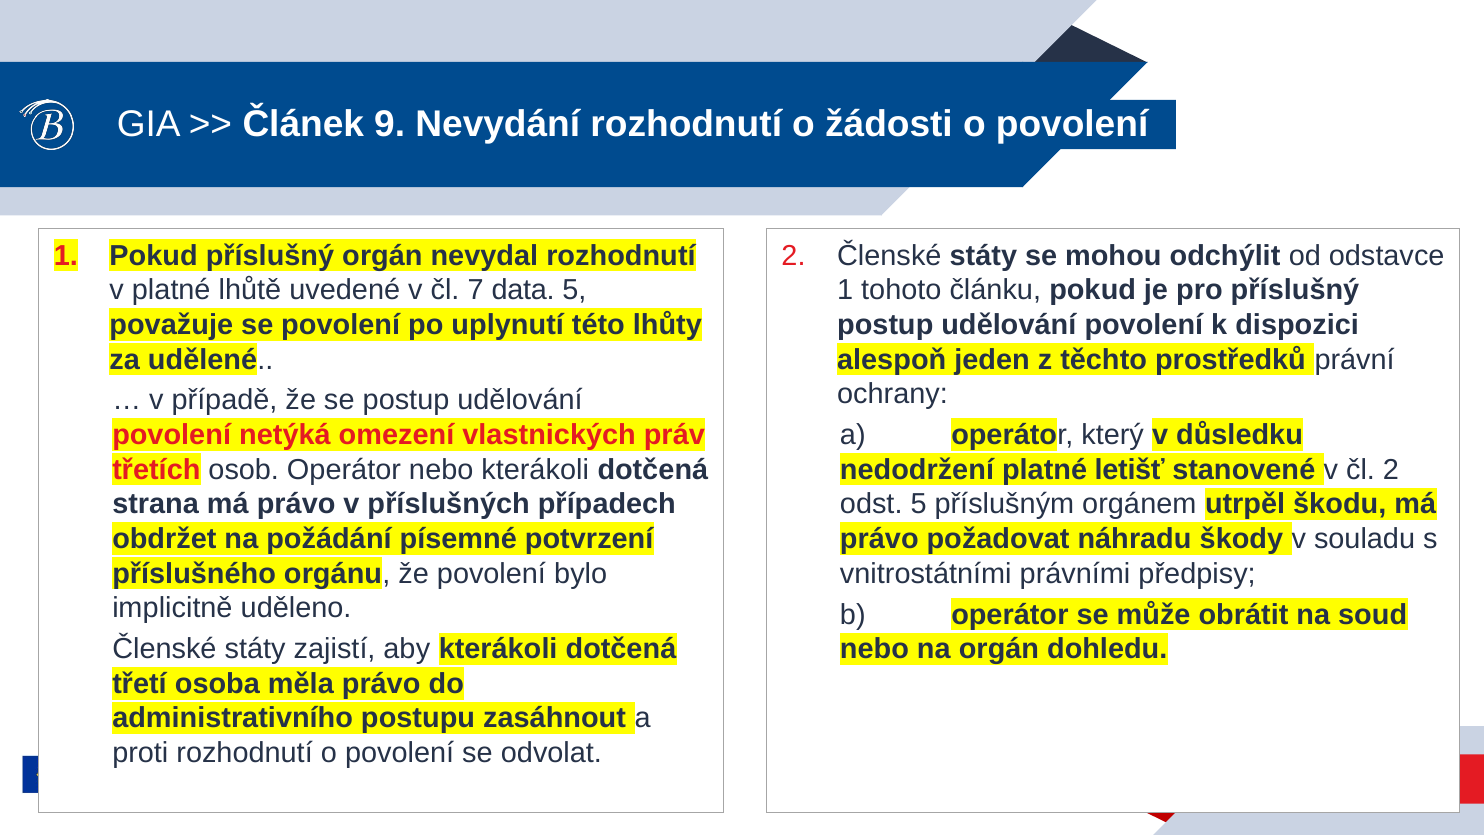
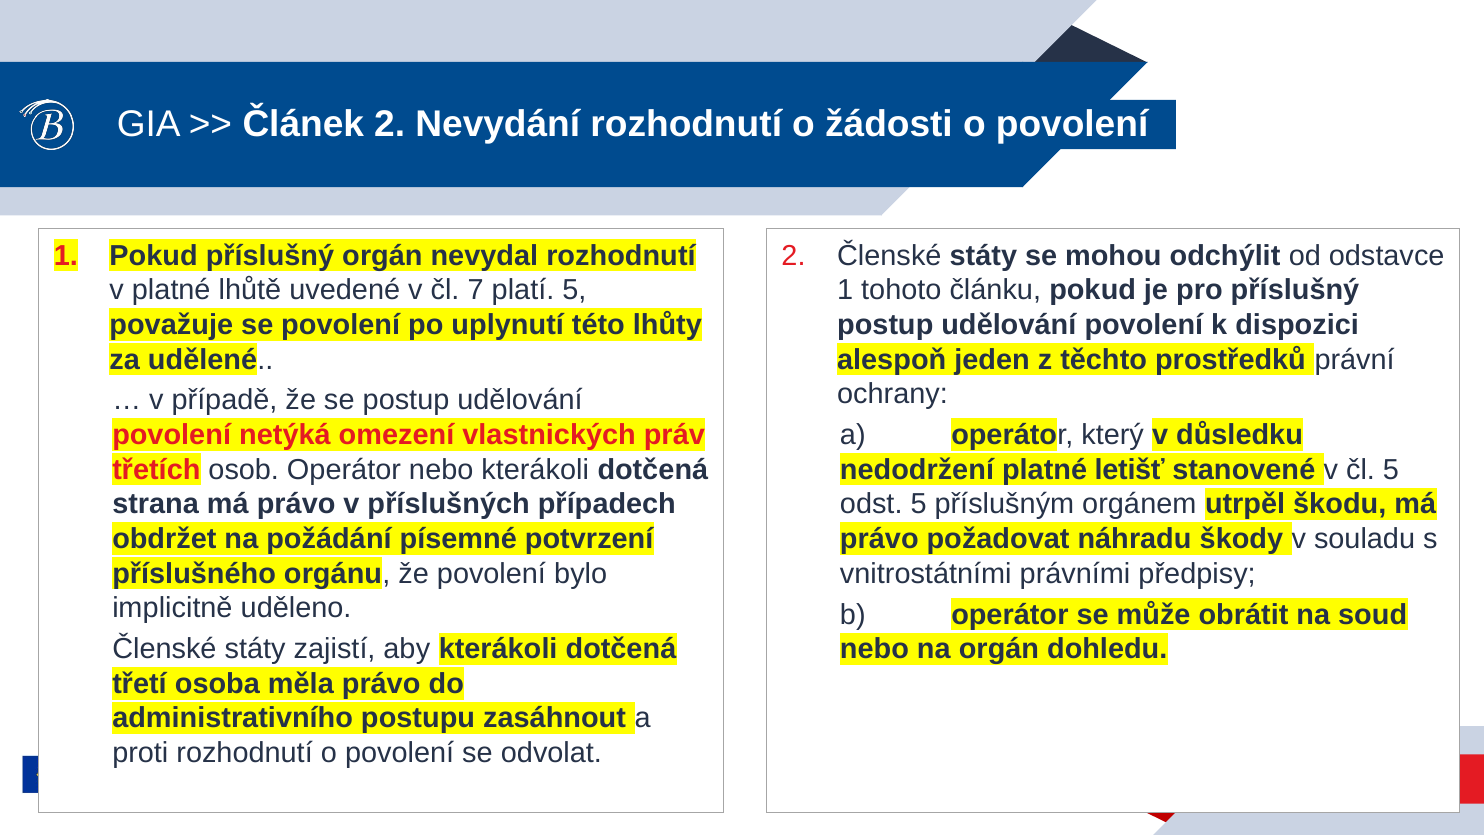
Článek 9: 9 -> 2 (390, 124)
data: data -> platí (523, 290)
čl 2: 2 -> 5 (1391, 470)
